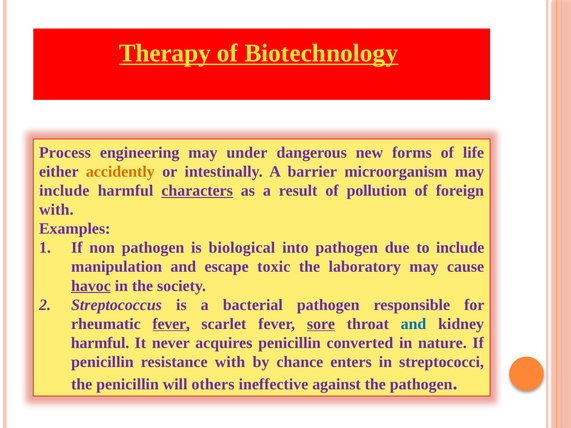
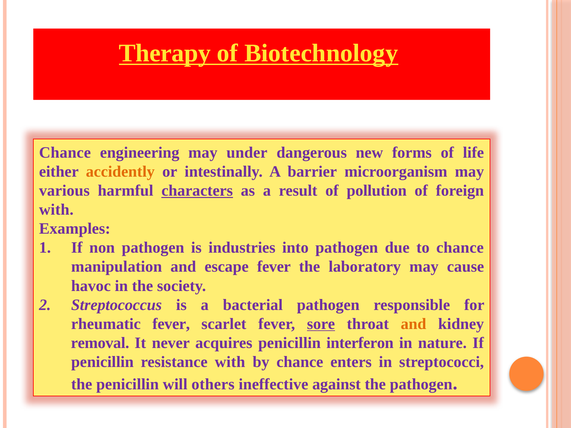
Process: Process -> Chance (65, 153)
include: include -> various (64, 191)
biological: biological -> industries (242, 248)
to include: include -> chance (460, 248)
escape toxic: toxic -> fever (274, 267)
havoc underline: present -> none (91, 286)
fever underline: present -> none (171, 324)
and colour: blue -> orange (414, 324)
harmful: harmful -> removal (100, 343)
converted: converted -> interferon (360, 343)
